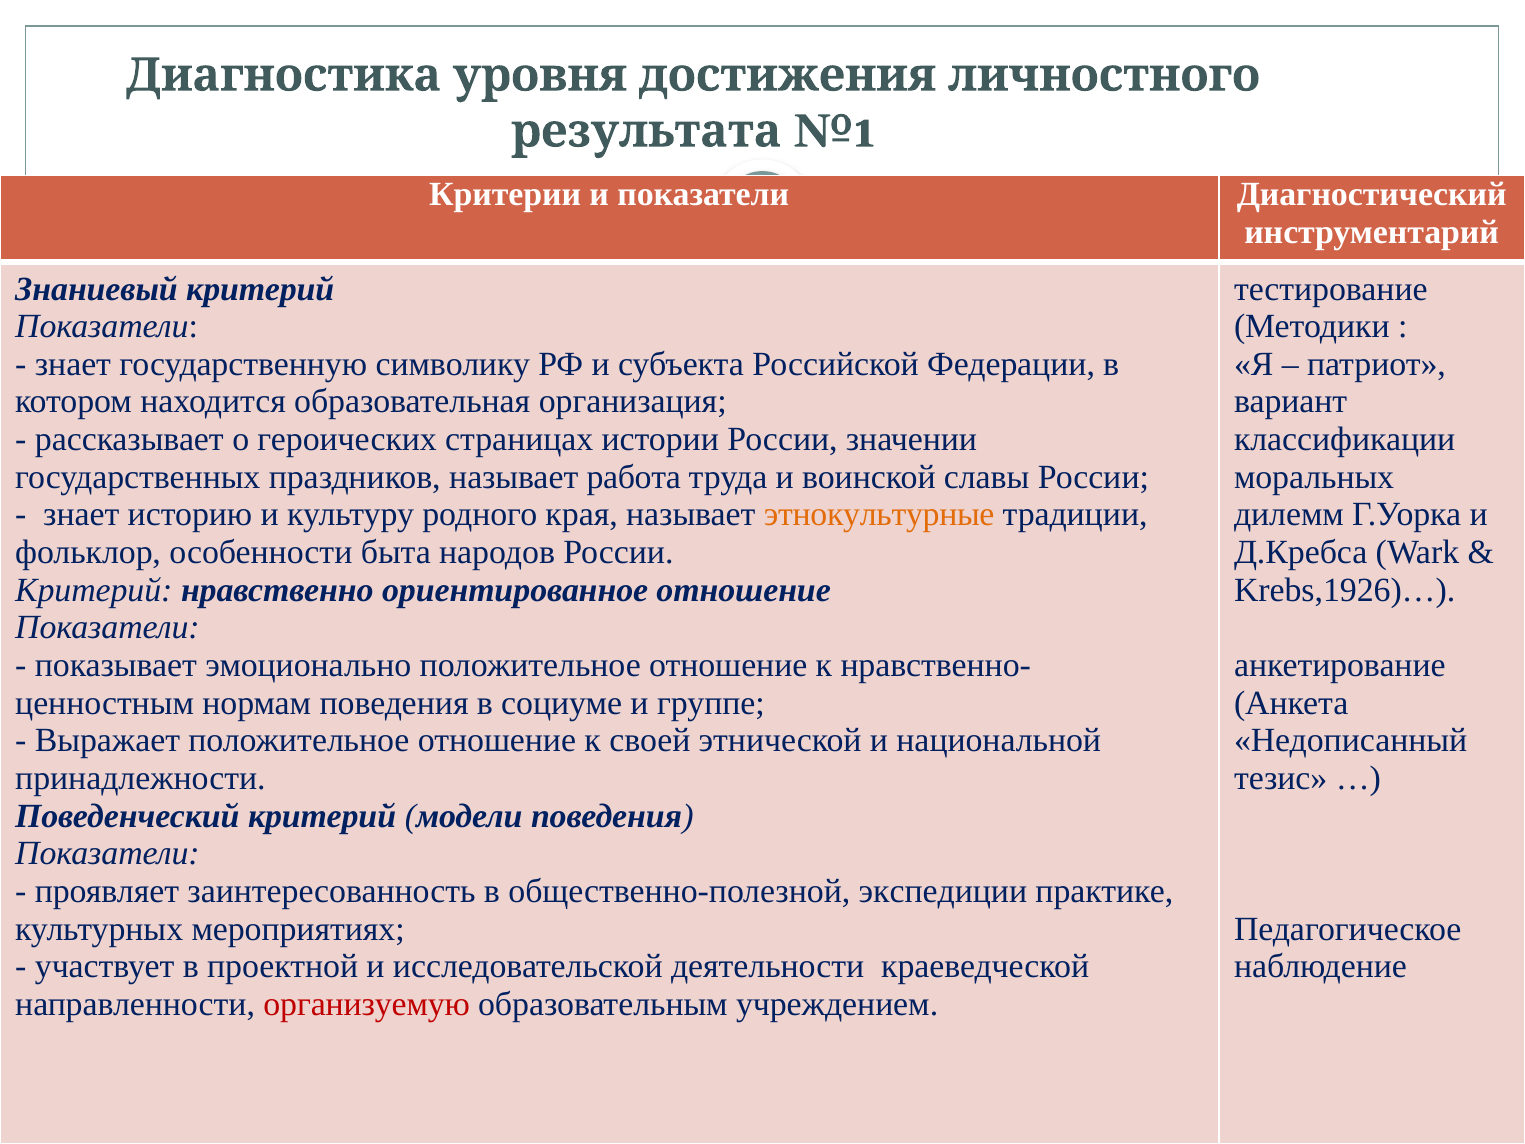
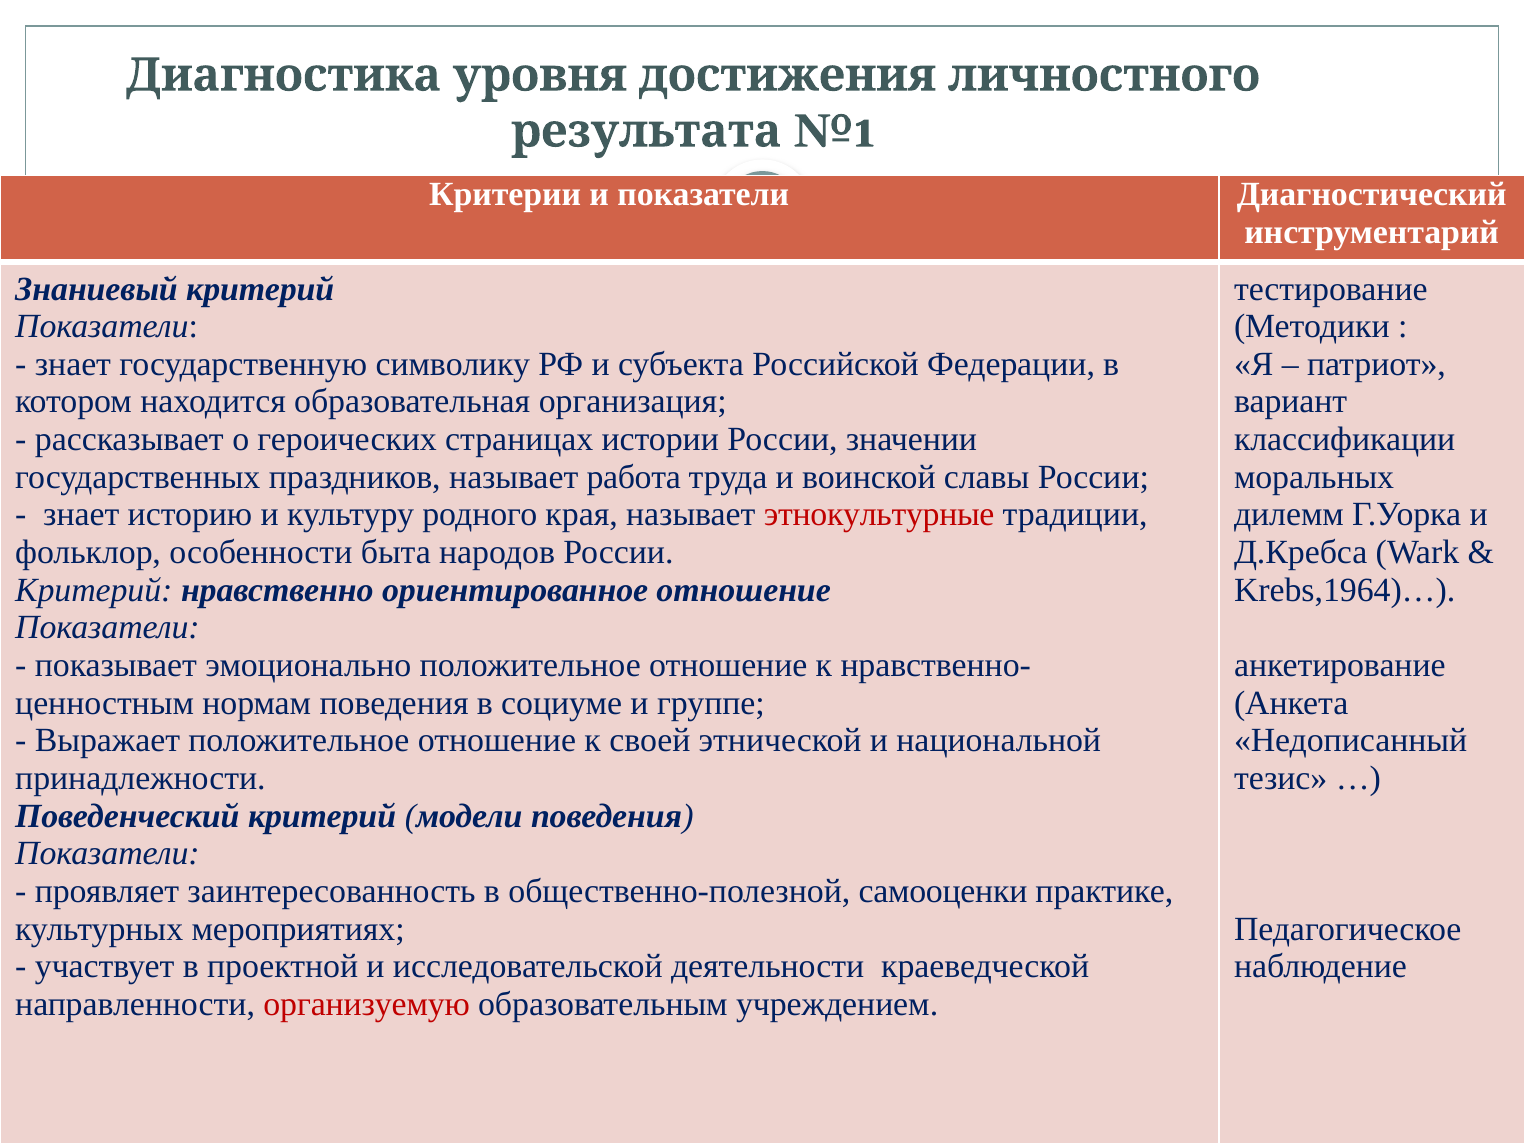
этнокультурные colour: orange -> red (879, 515)
Krebs,1926)…: Krebs,1926)… -> Krebs,1964)… (1345, 590)
экспедиции: экспедиции -> самооценки (943, 891)
